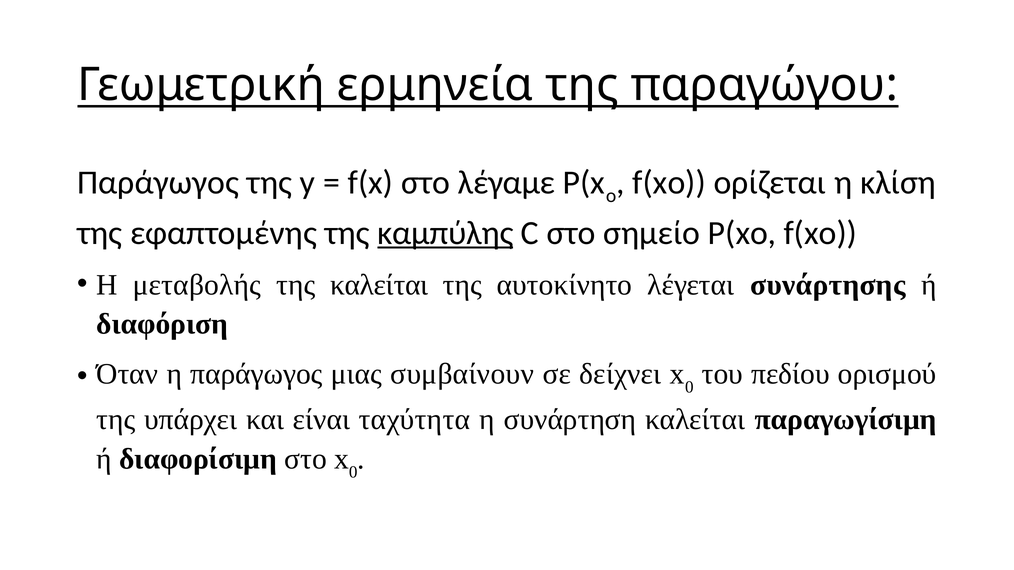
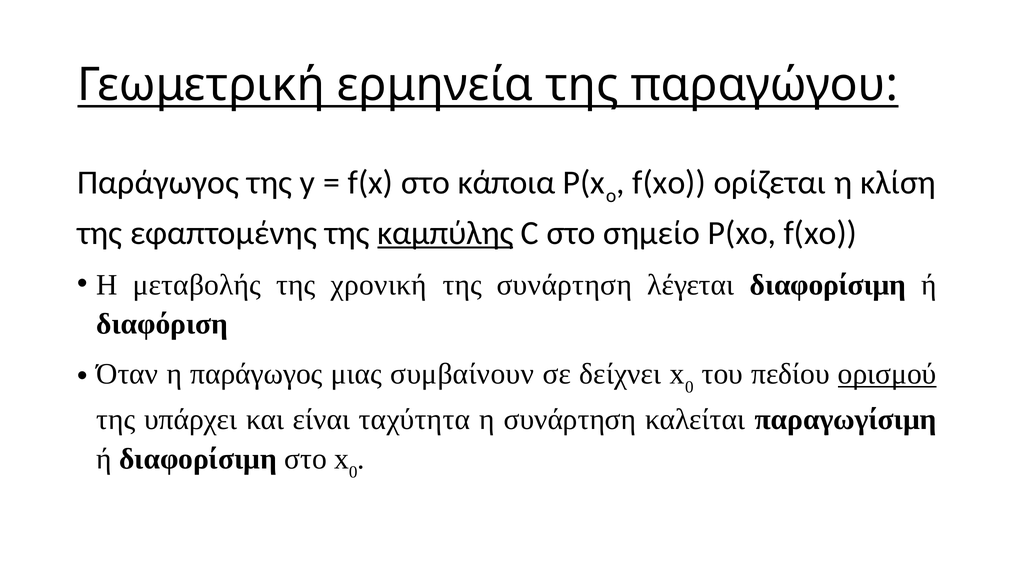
λέγαμε: λέγαμε -> κάποια (507, 183)
της καλείται: καλείται -> χρονική (379, 285)
της αυτοκίνητο: αυτοκίνητο -> συνάρτηση (564, 285)
λέγεται συνάρτησης: συνάρτησης -> διαφορίσιμη (828, 285)
ορισμού underline: none -> present (887, 374)
